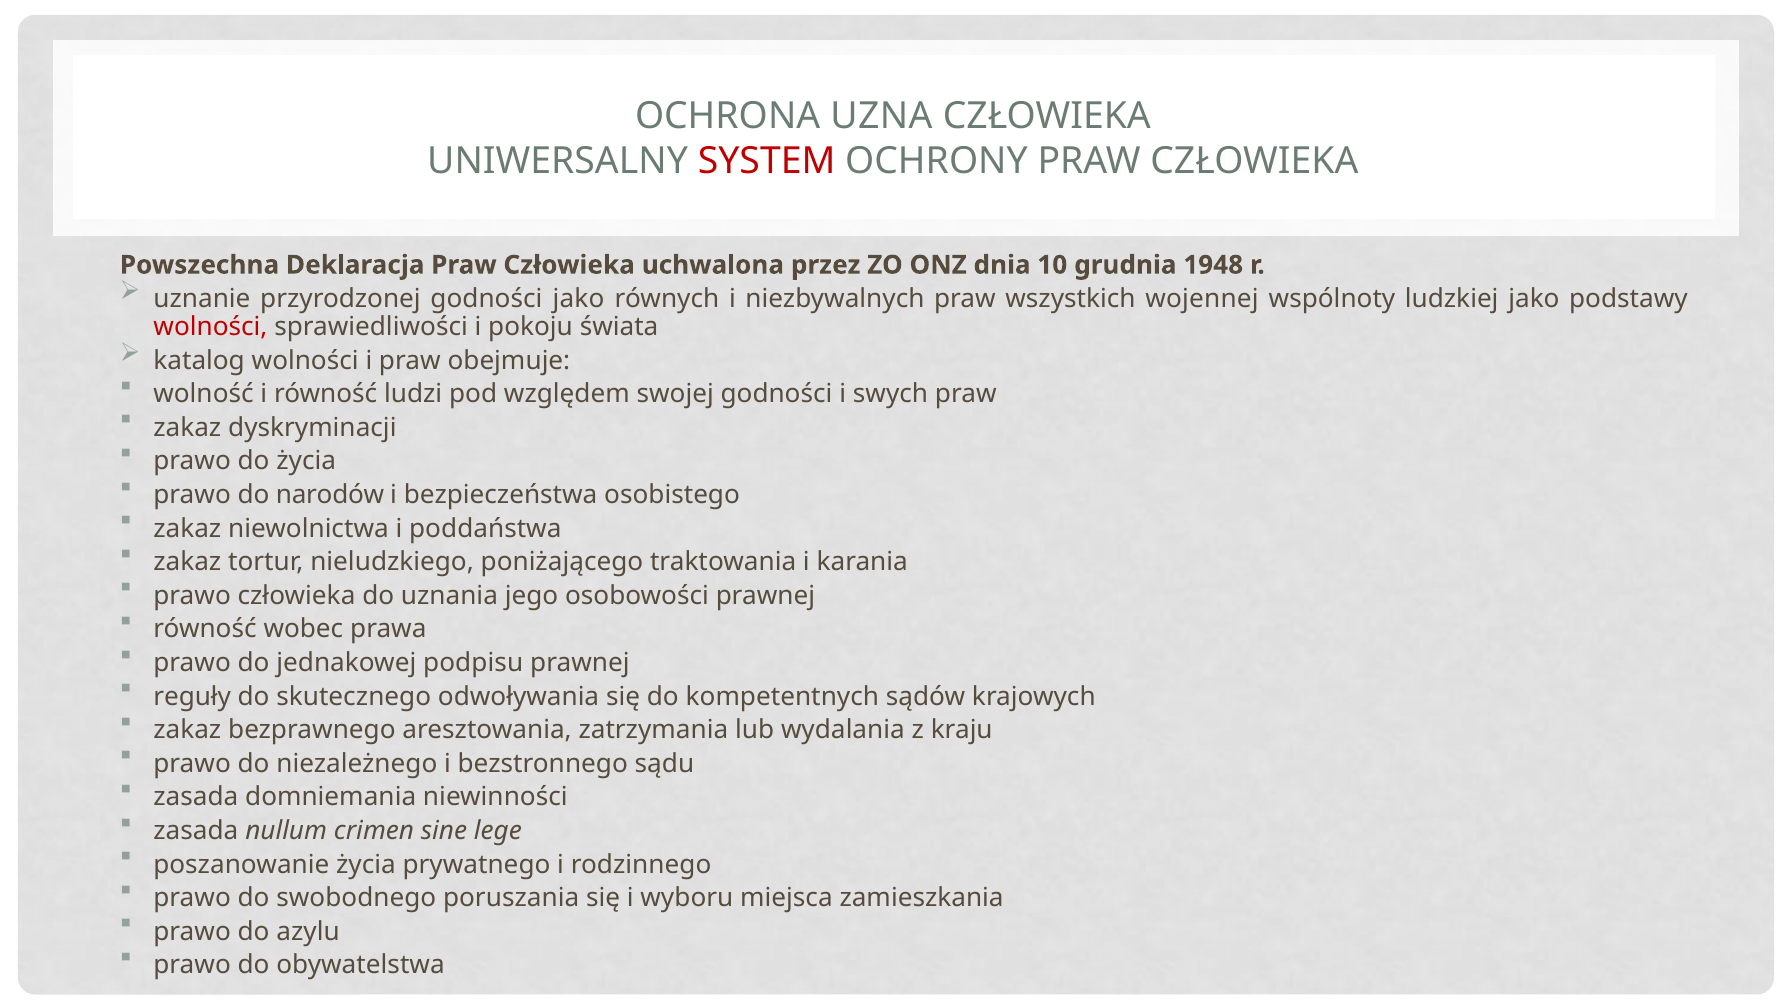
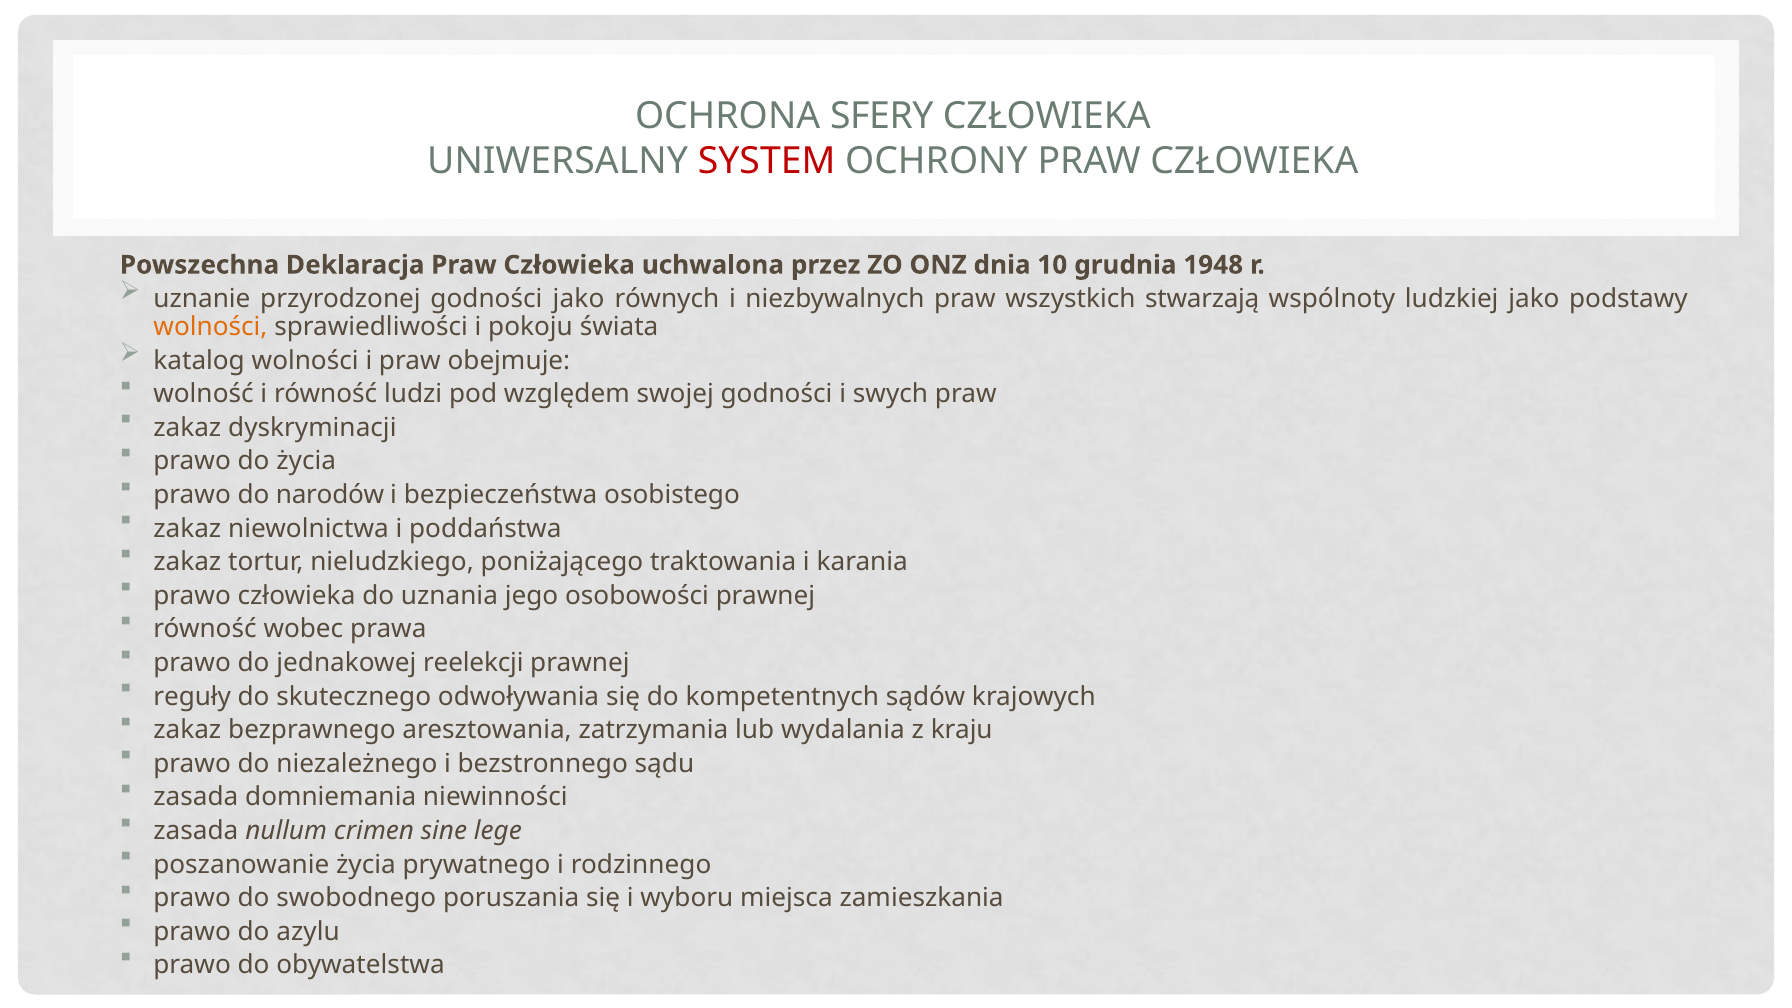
UZNA: UZNA -> SFERY (882, 117)
wojennej: wojennej -> stwarzają (1202, 299)
wolności colour: red -> orange (210, 327)
podpisu: podpisu -> reelekcji (473, 663)
